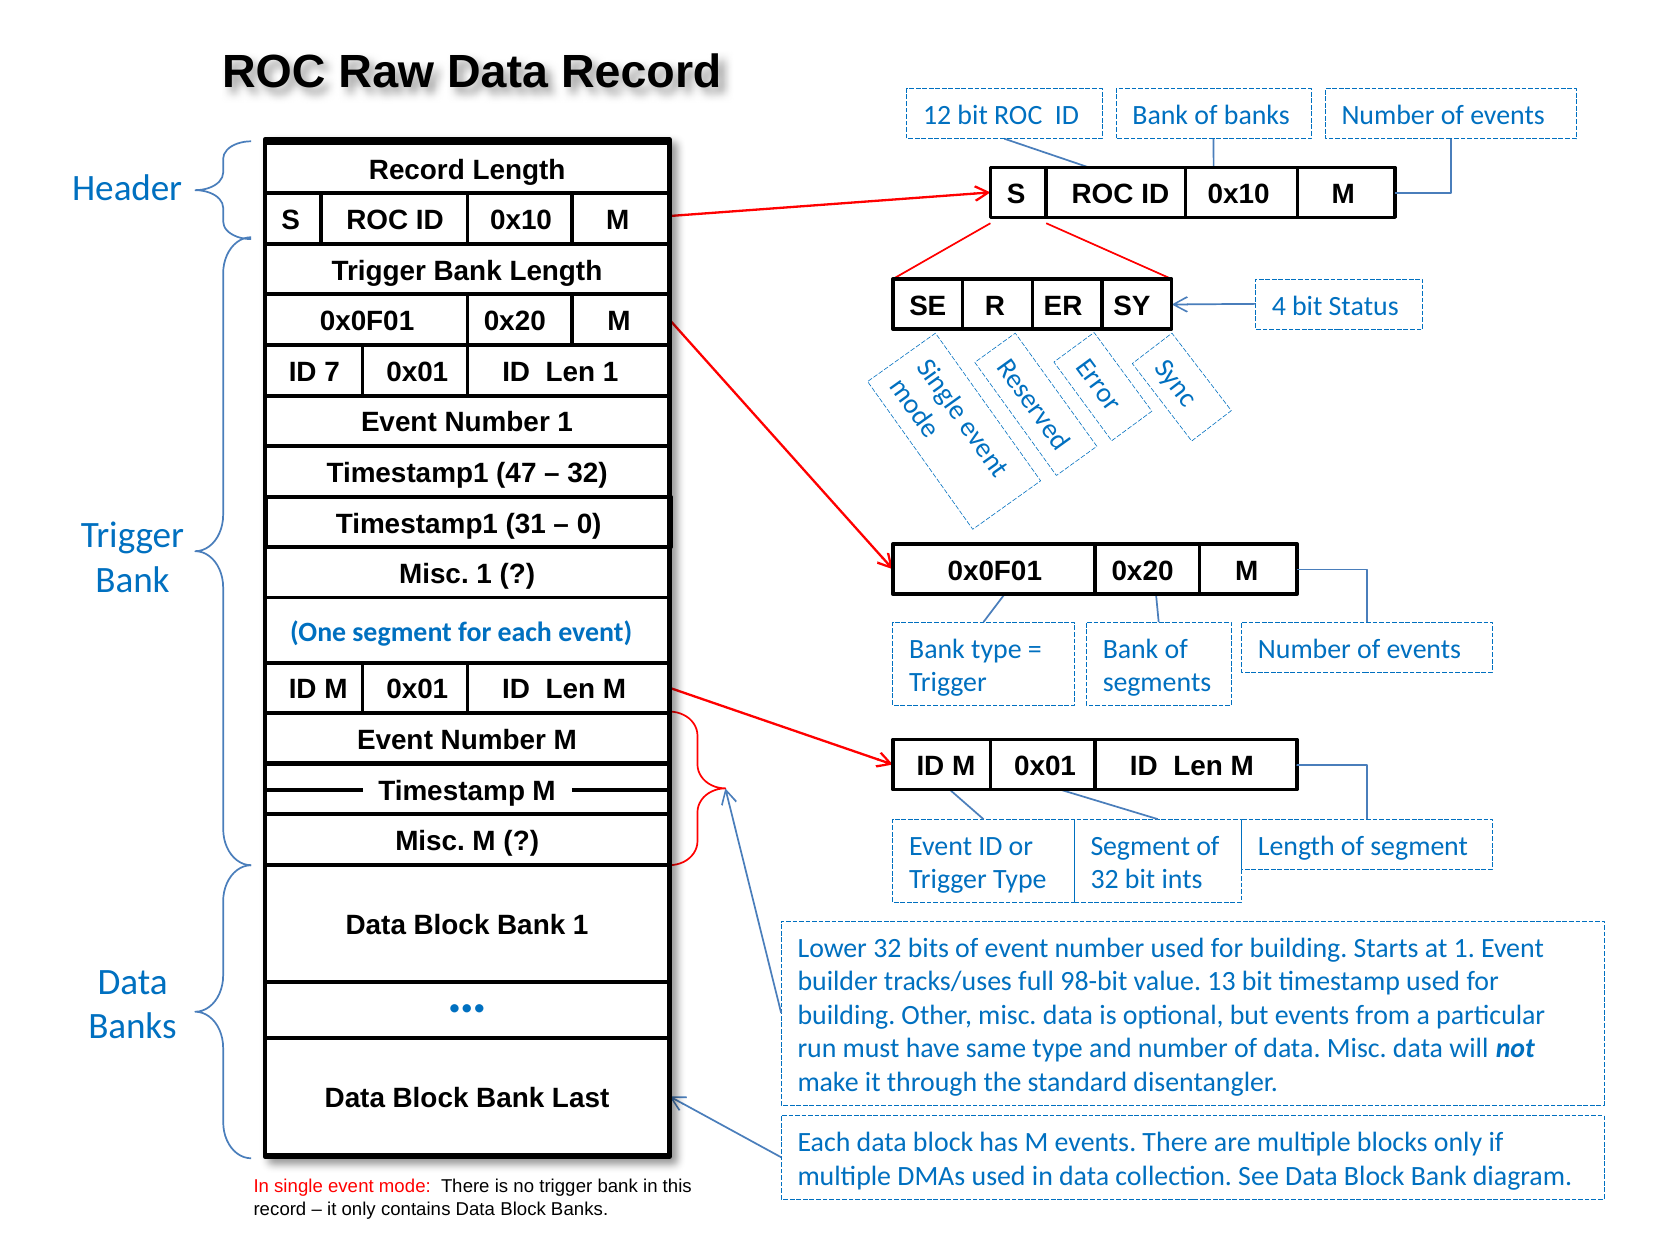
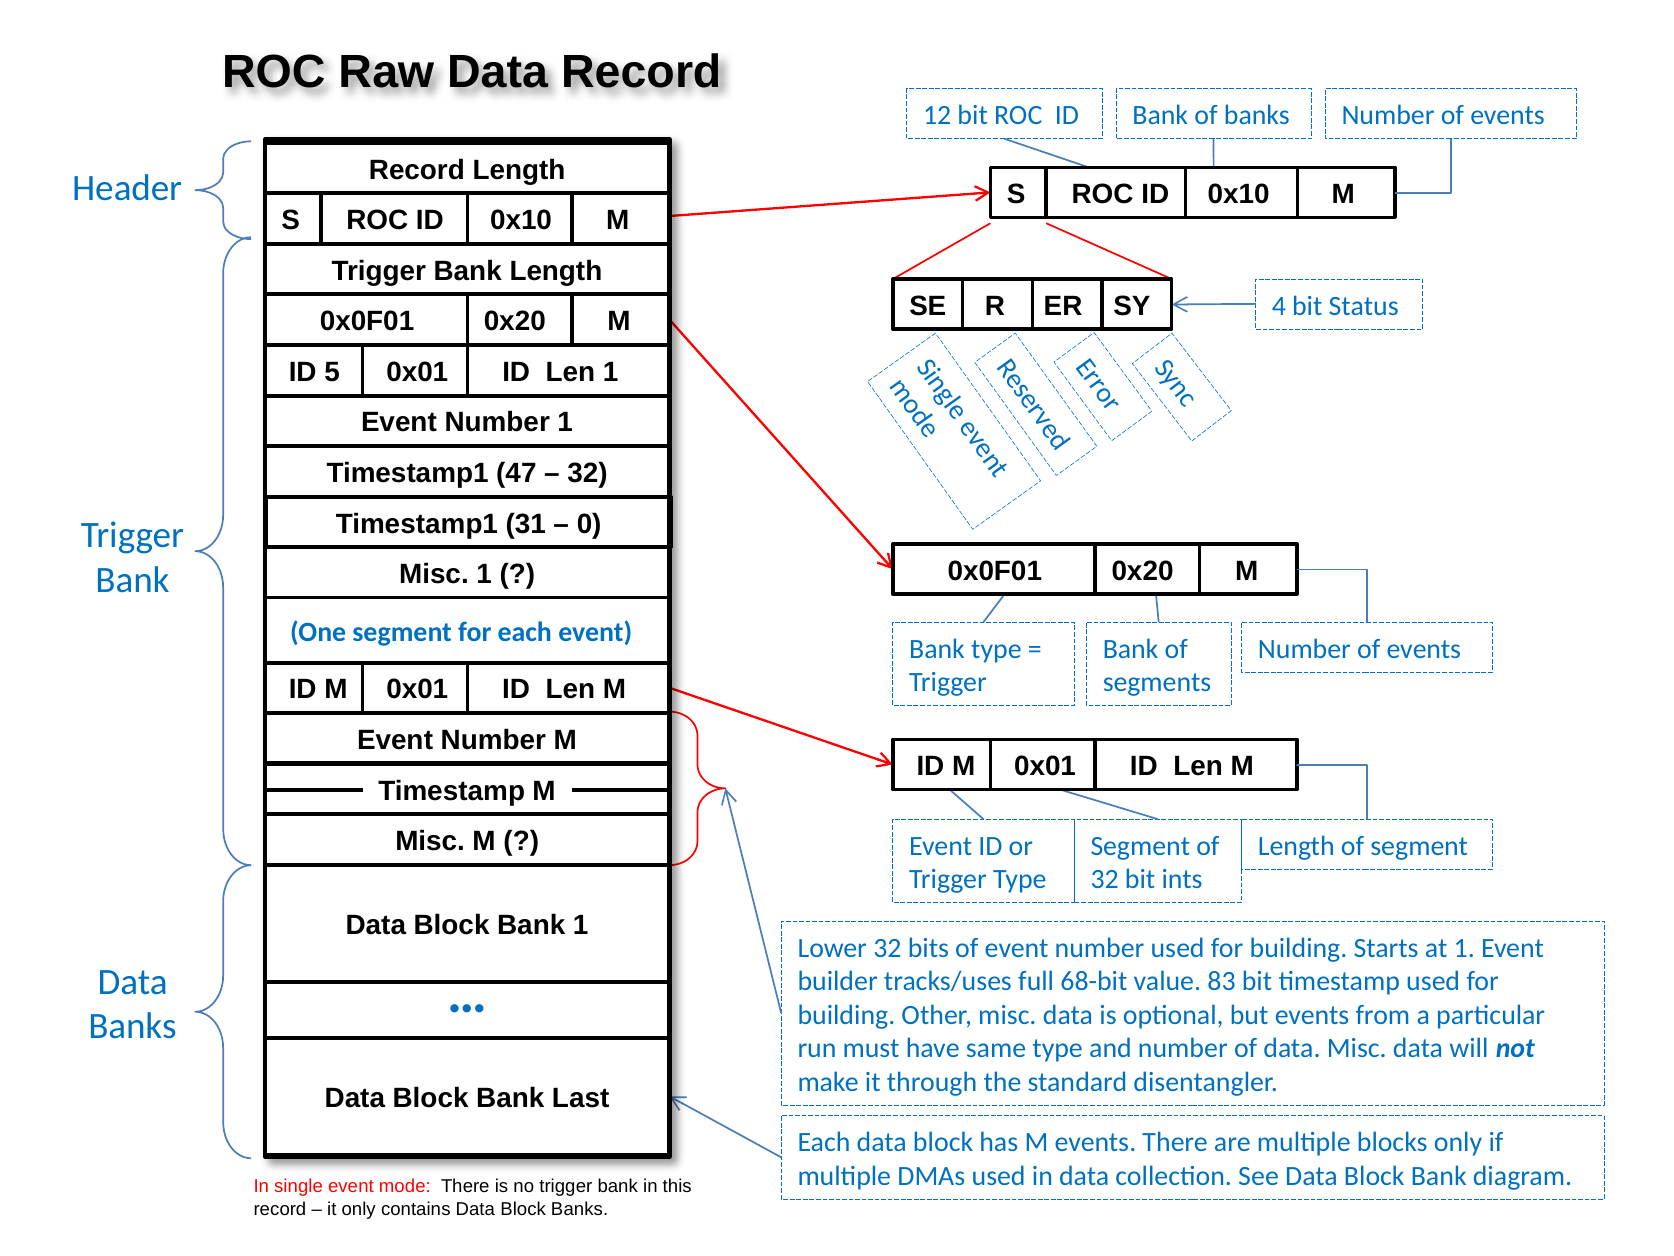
7: 7 -> 5 (332, 372)
98-bit: 98-bit -> 68-bit (1094, 981)
13: 13 -> 83 (1222, 981)
